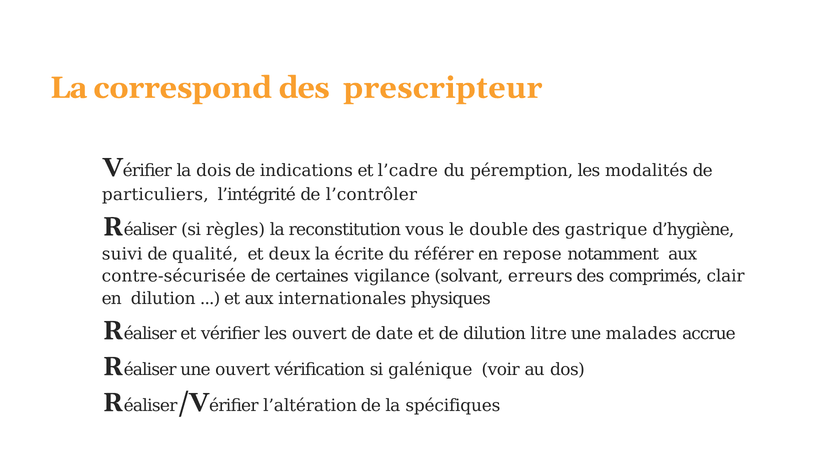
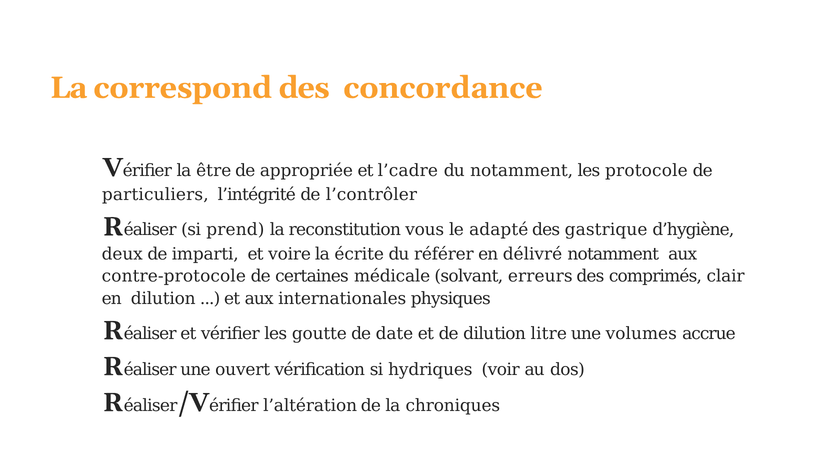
prescripteur: prescripteur -> concordance (443, 88)
dois: dois -> être (214, 171)
indications: indications -> appropriée (306, 171)
du péremption: péremption -> notamment (522, 171)
modalités: modalités -> protocole (646, 171)
règles: règles -> prend (235, 230)
double: double -> adapté (499, 230)
suivi: suivi -> deux (122, 254)
qualité: qualité -> imparti (205, 254)
deux: deux -> voire (290, 254)
repose: repose -> délivré (532, 254)
contre-sécurisée: contre-sécurisée -> contre-protocole (174, 277)
vigilance: vigilance -> médicale (392, 277)
les ouvert: ouvert -> goutte (319, 334)
malades: malades -> volumes (641, 334)
galénique: galénique -> hydriques (430, 370)
spécifiques: spécifiques -> chroniques (453, 406)
